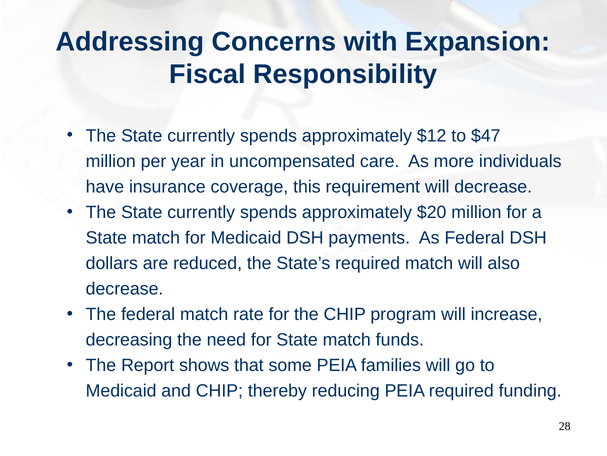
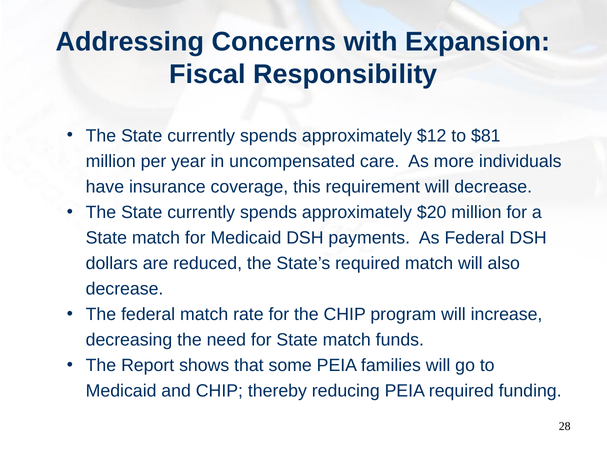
$47: $47 -> $81 (486, 135)
